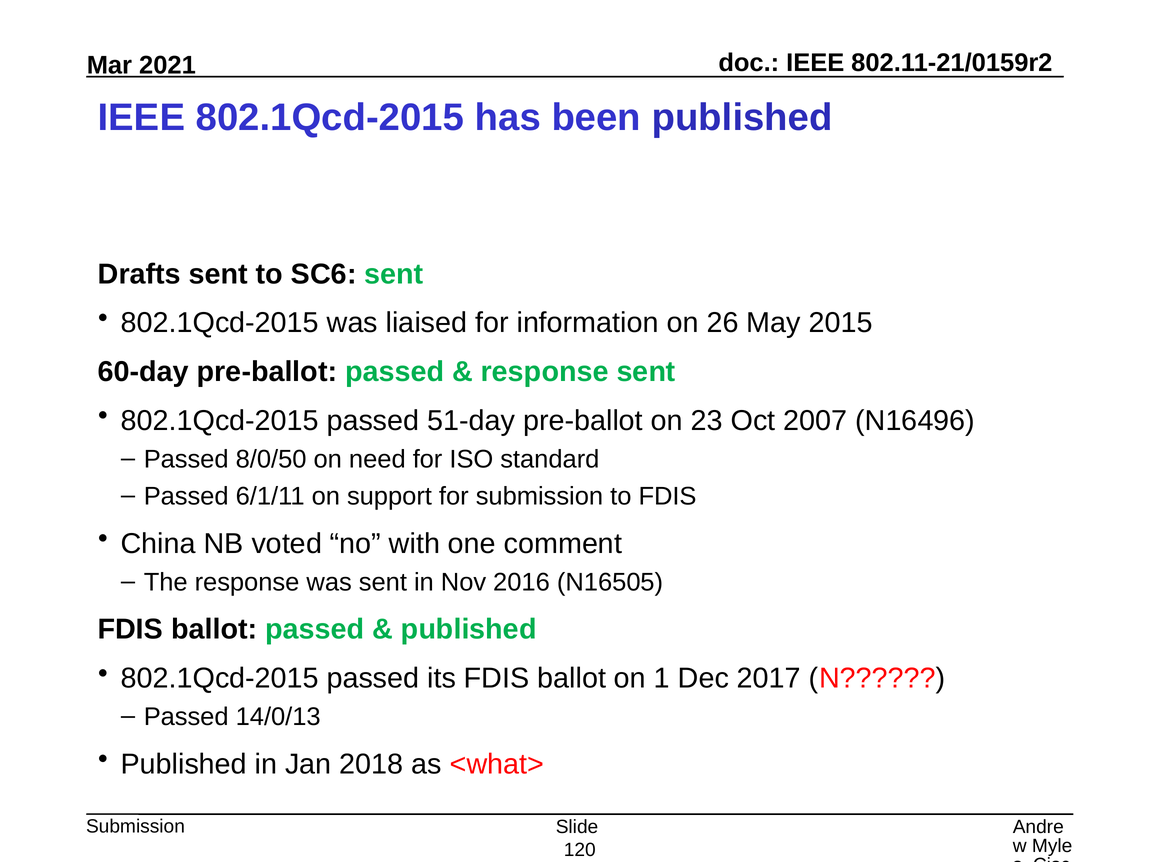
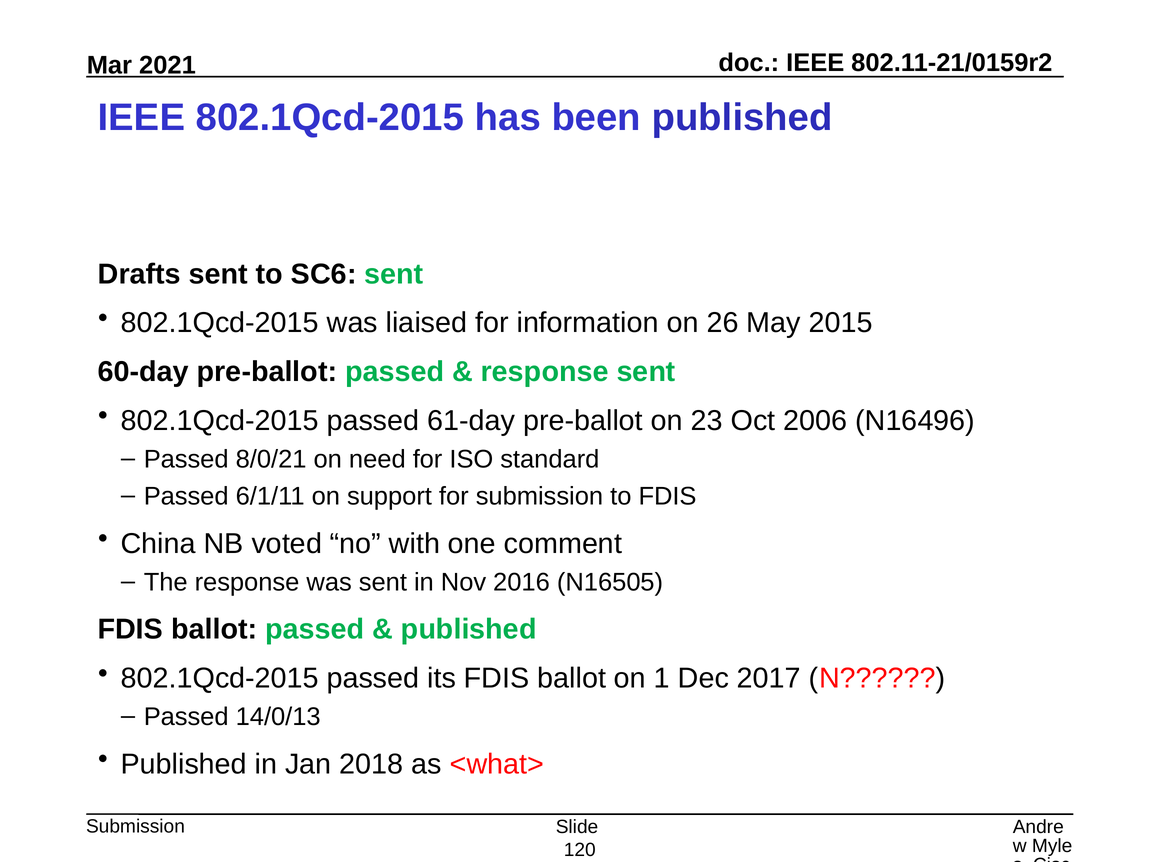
51-day: 51-day -> 61-day (471, 421)
2007: 2007 -> 2006 (815, 421)
8/0/50: 8/0/50 -> 8/0/21 (271, 460)
